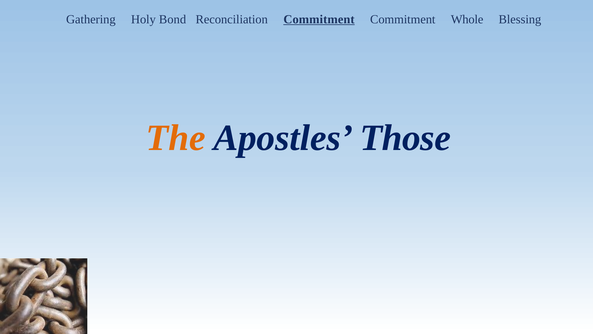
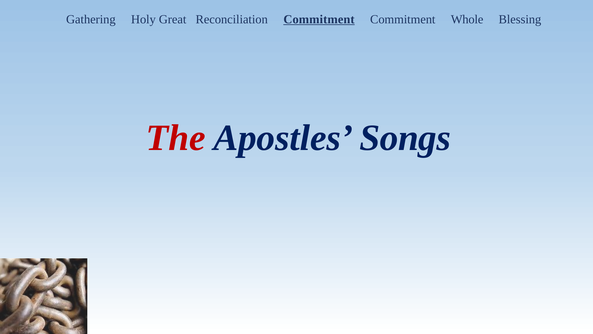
Bond: Bond -> Great (173, 19)
The colour: orange -> red (176, 138)
Those: Those -> Songs (405, 138)
